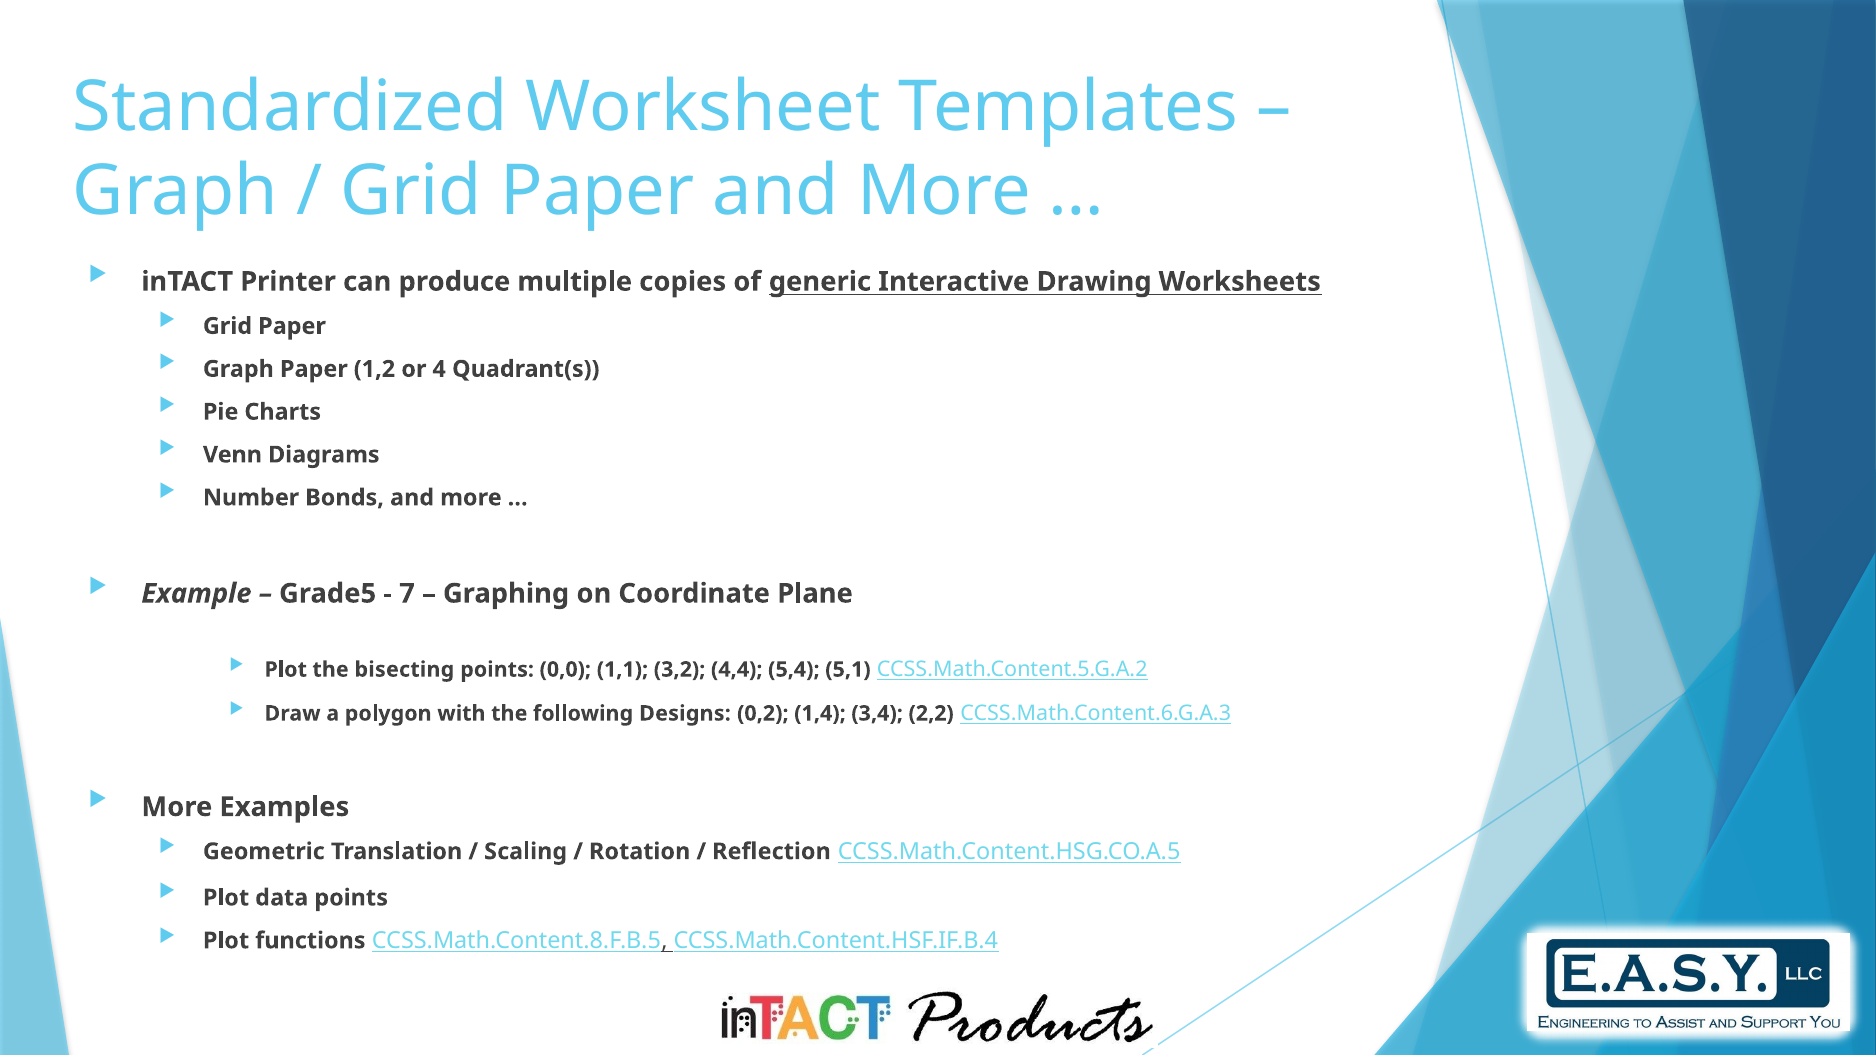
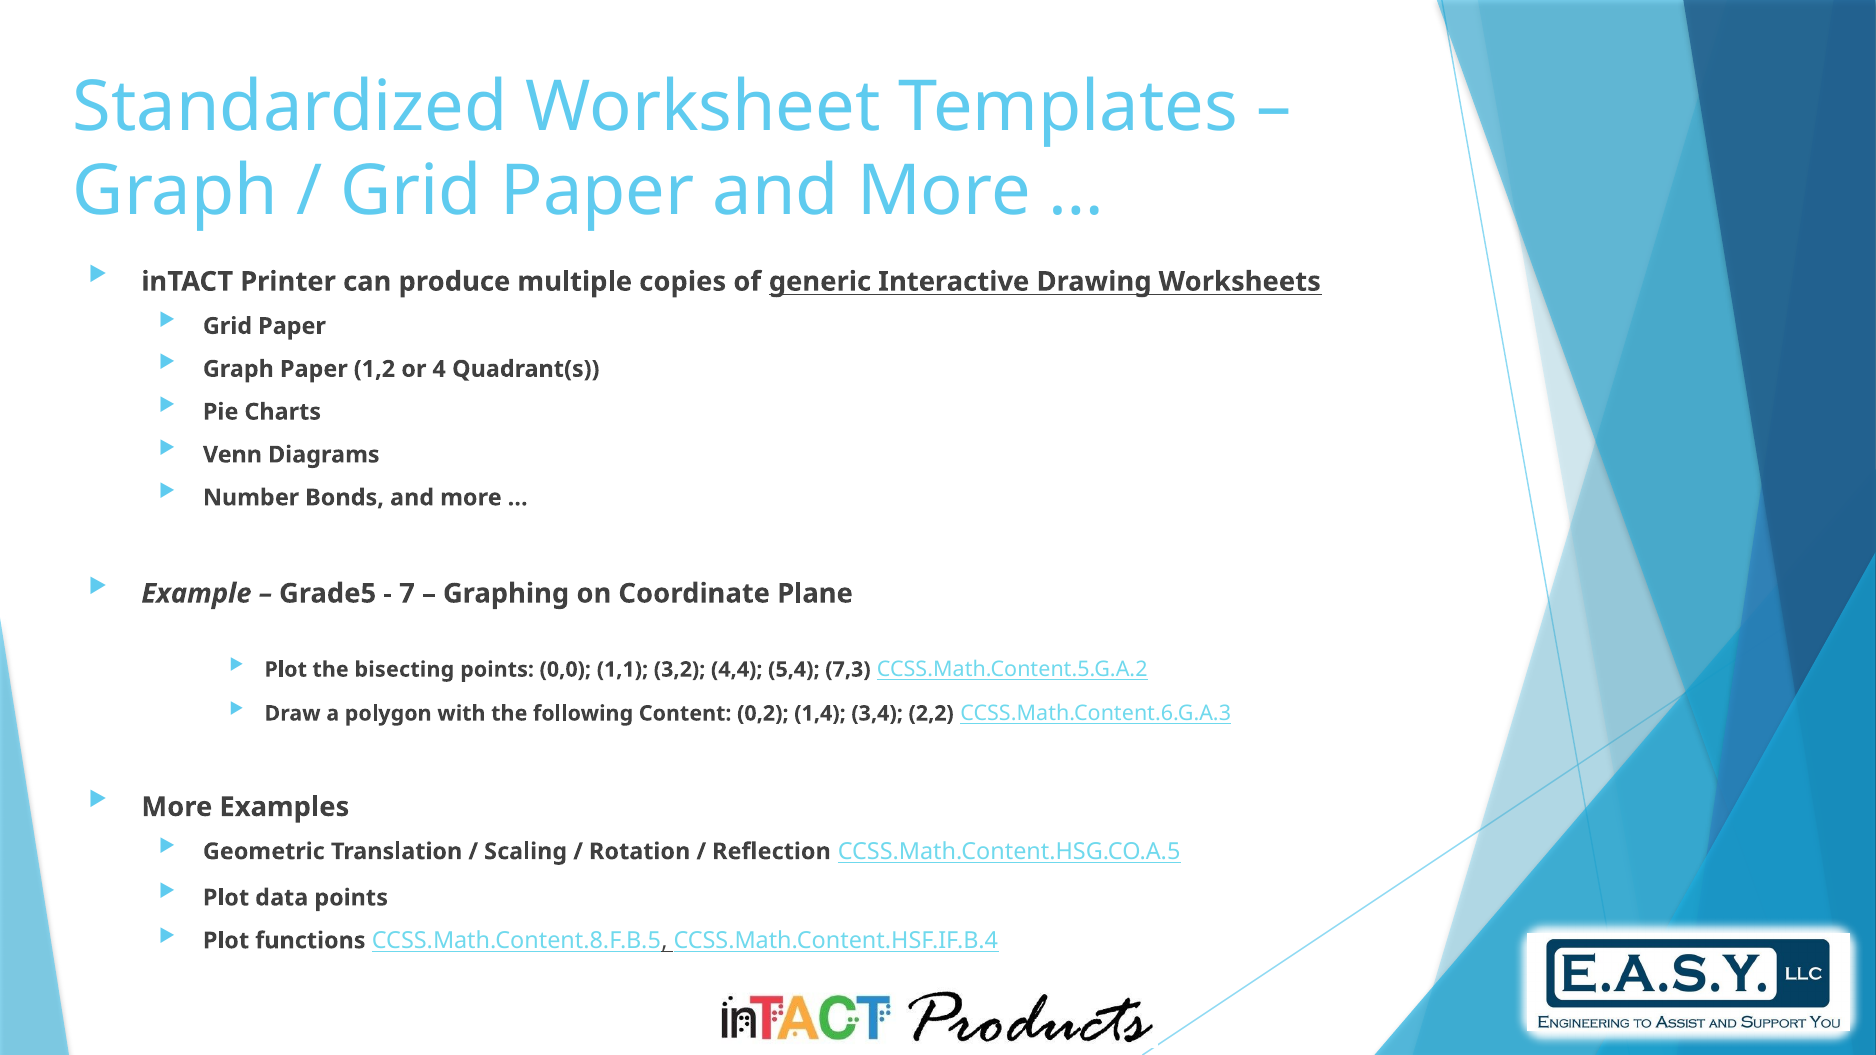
5,1: 5,1 -> 7,3 (848, 670)
Designs: Designs -> Content (685, 714)
